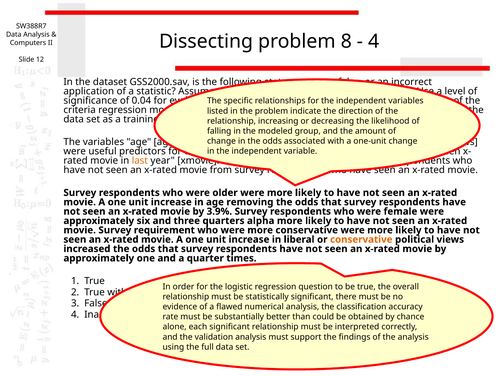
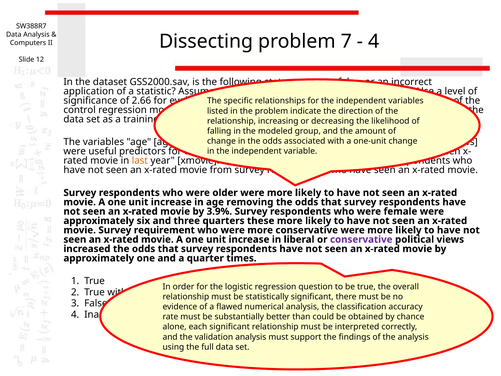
8: 8 -> 7 (346, 41)
0.04: 0.04 -> 2.66 (141, 101)
criteria: criteria -> control (80, 110)
quarters alpha: alpha -> these (261, 221)
conservative colour: orange -> purple (361, 239)
